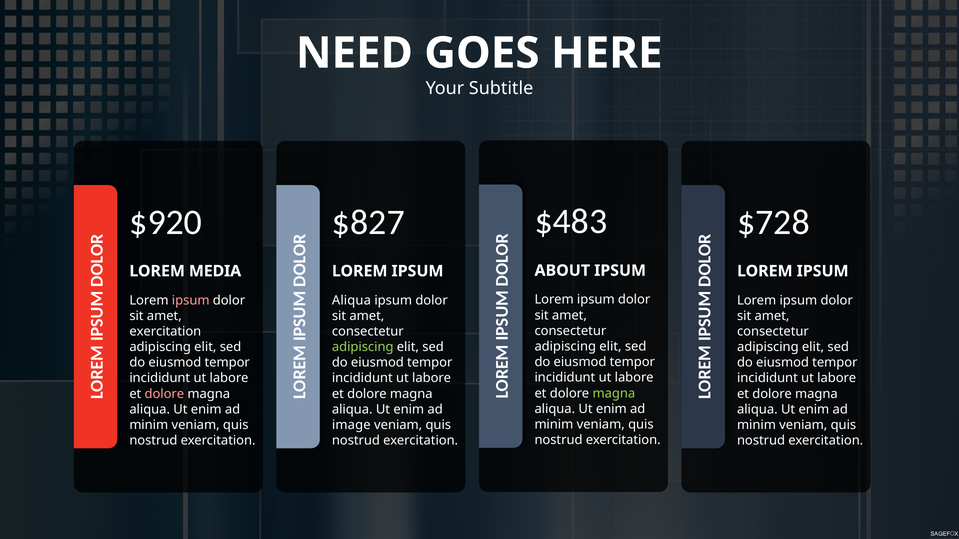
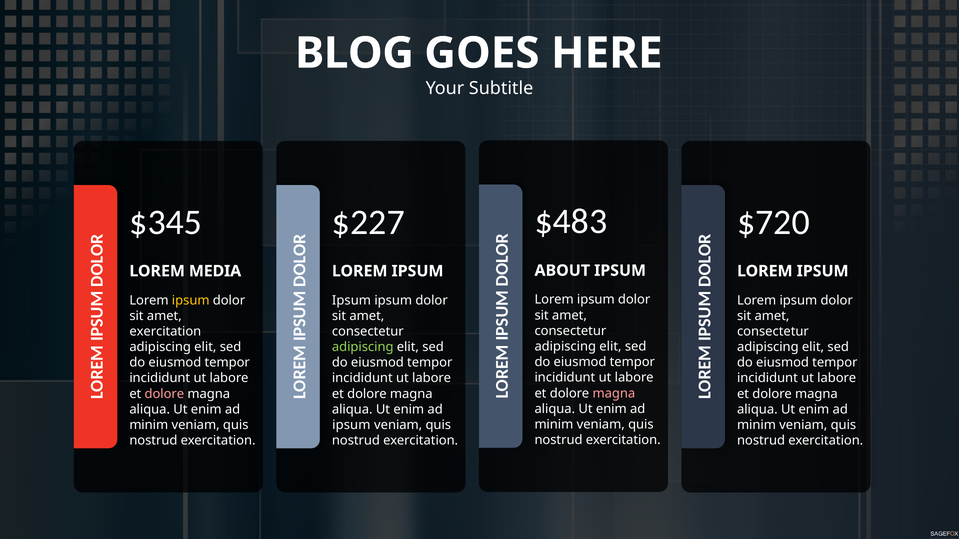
NEED: NEED -> BLOG (355, 53)
$920: $920 -> $345 (166, 222)
$827: $827 -> $227 (368, 222)
$728: $728 -> $720 (773, 222)
ipsum colour: pink -> yellow (191, 300)
Aliqua: Aliqua -> Ipsum (351, 300)
magna colour: light green -> pink (614, 394)
image: image -> ipsum (351, 425)
